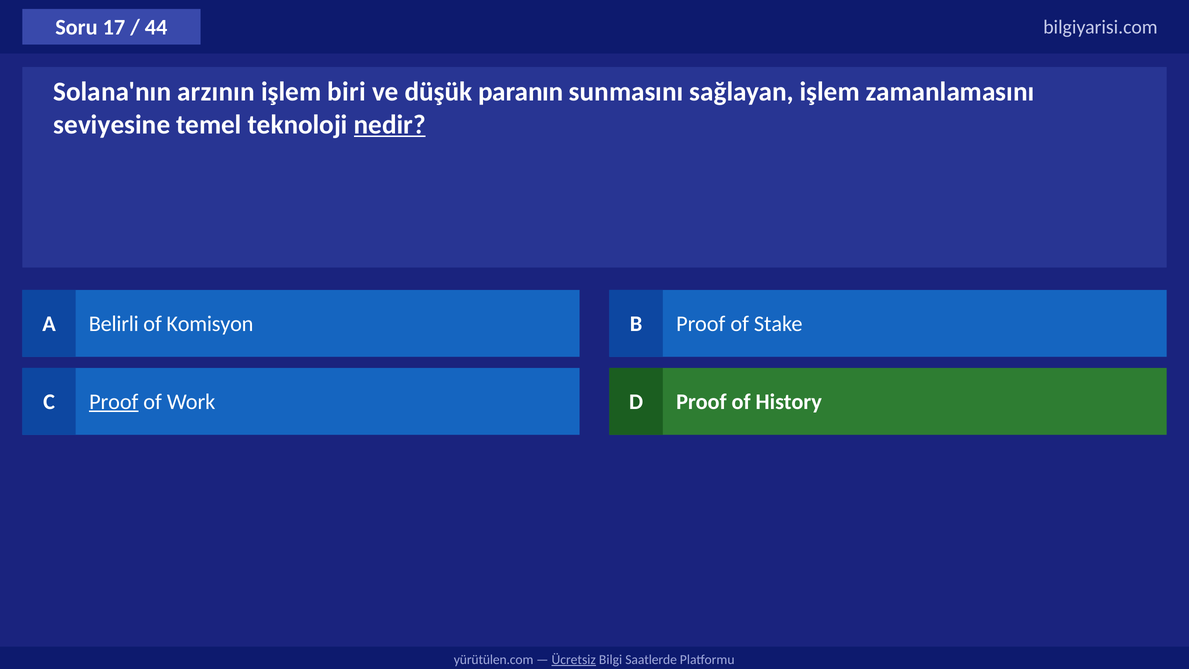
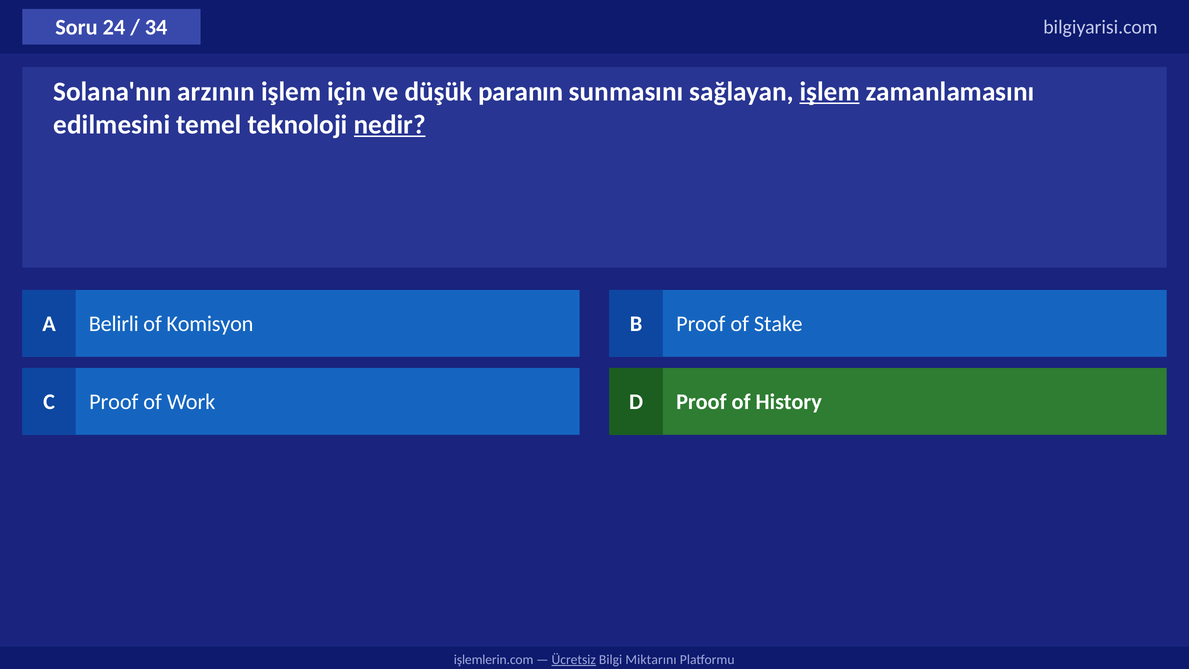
17: 17 -> 24 (114, 27)
44: 44 -> 34 (156, 27)
biri: biri -> için (347, 92)
işlem underline: none -> present (830, 92)
seviyesine: seviyesine -> edilmesini (112, 125)
Proof underline: present -> none (114, 402)
yürütülen.com: yürütülen.com -> işlemlerin.com (494, 660)
Saatlerde: Saatlerde -> Miktarını (651, 660)
